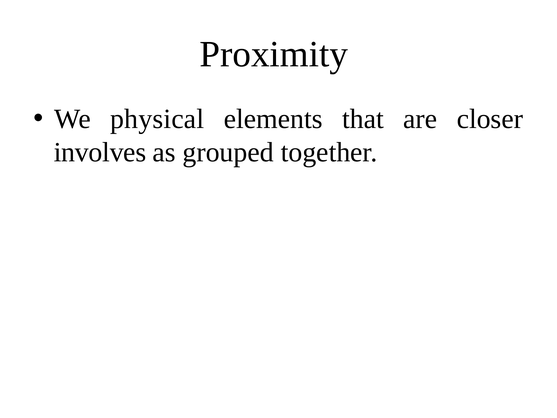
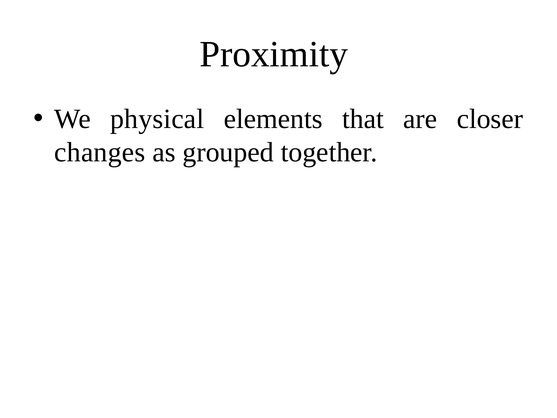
involves: involves -> changes (100, 152)
